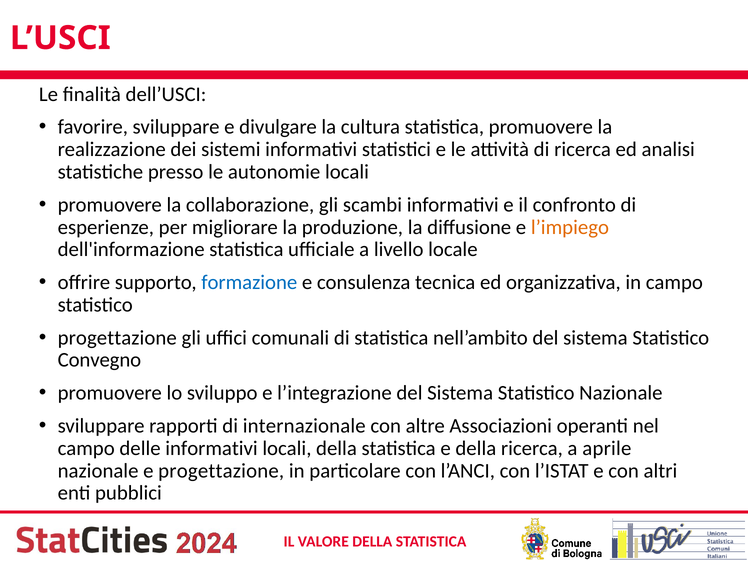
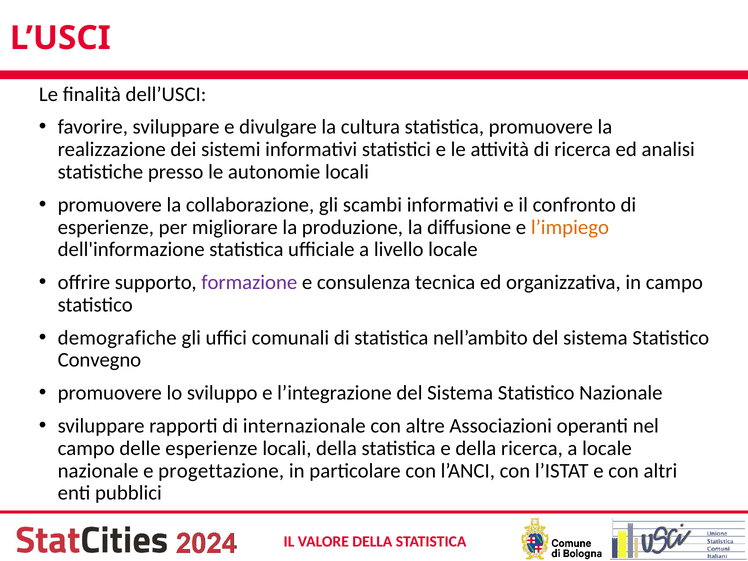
formazione colour: blue -> purple (249, 282)
progettazione: progettazione -> demografiche (117, 338)
delle informativi: informativi -> esperienze (211, 448)
a aprile: aprile -> locale (607, 448)
